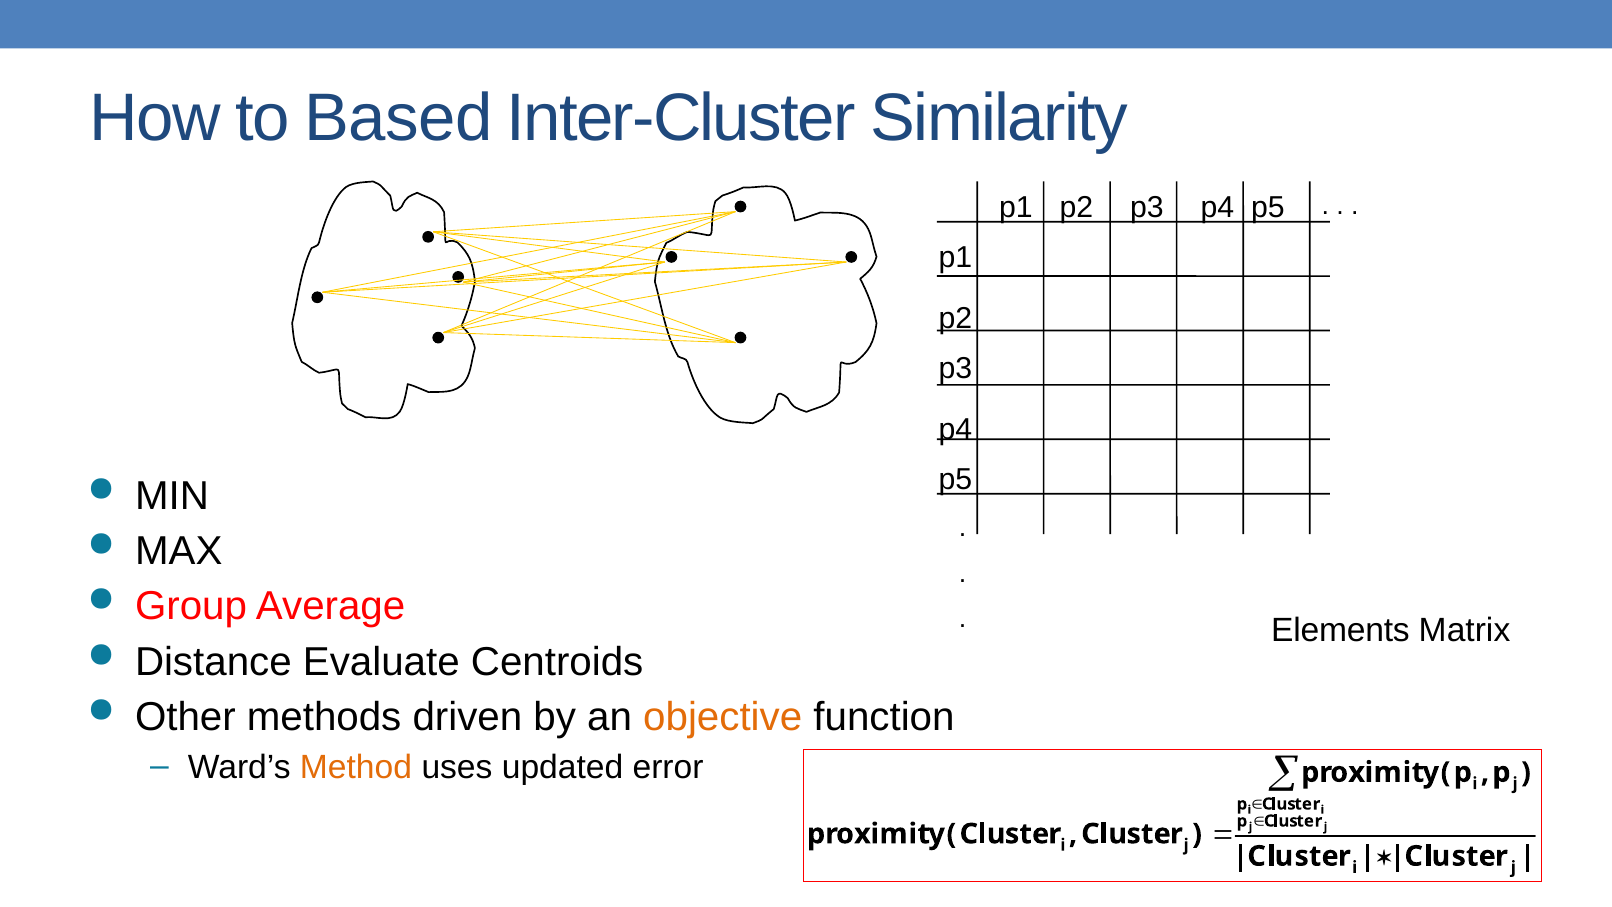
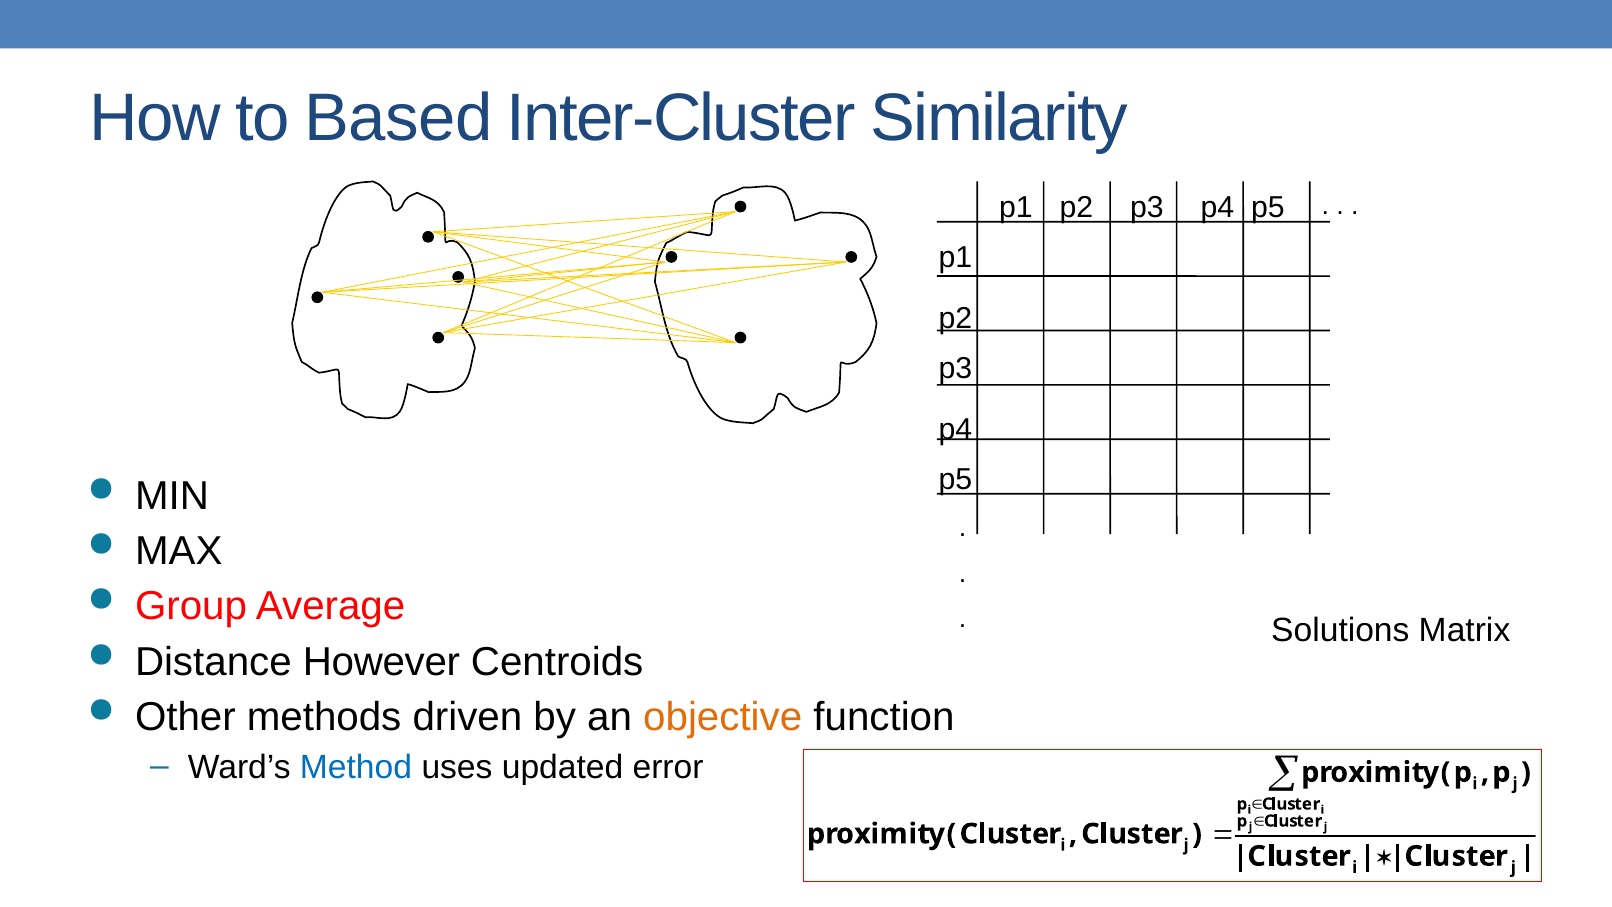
Elements: Elements -> Solutions (1340, 631)
Evaluate: Evaluate -> However (381, 662)
Method colour: orange -> blue (356, 767)
